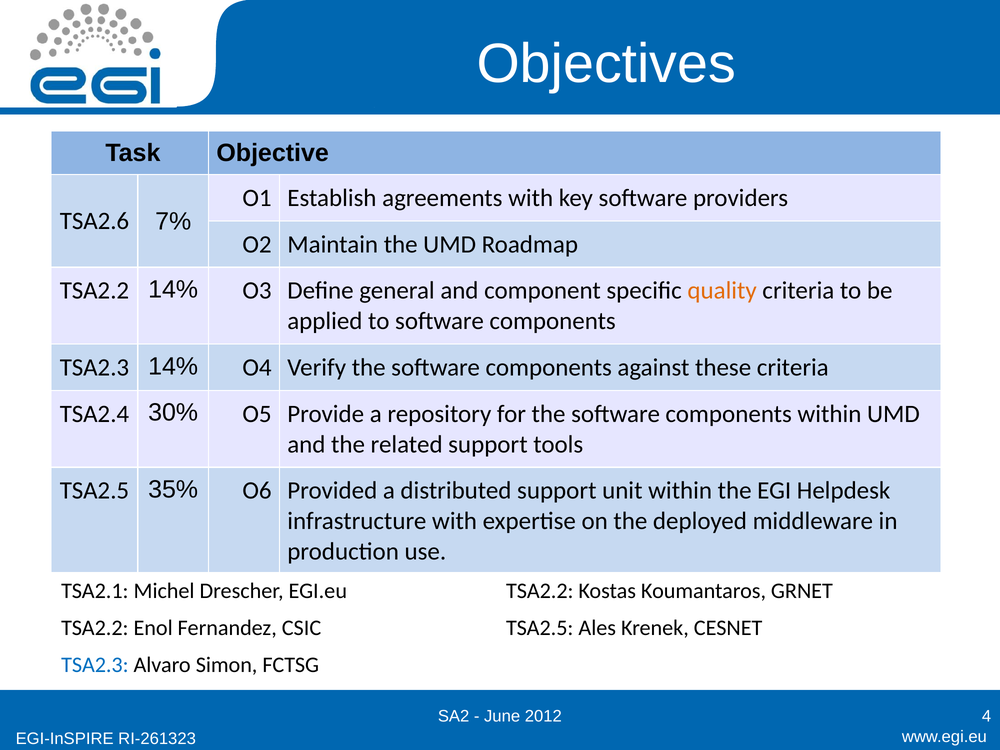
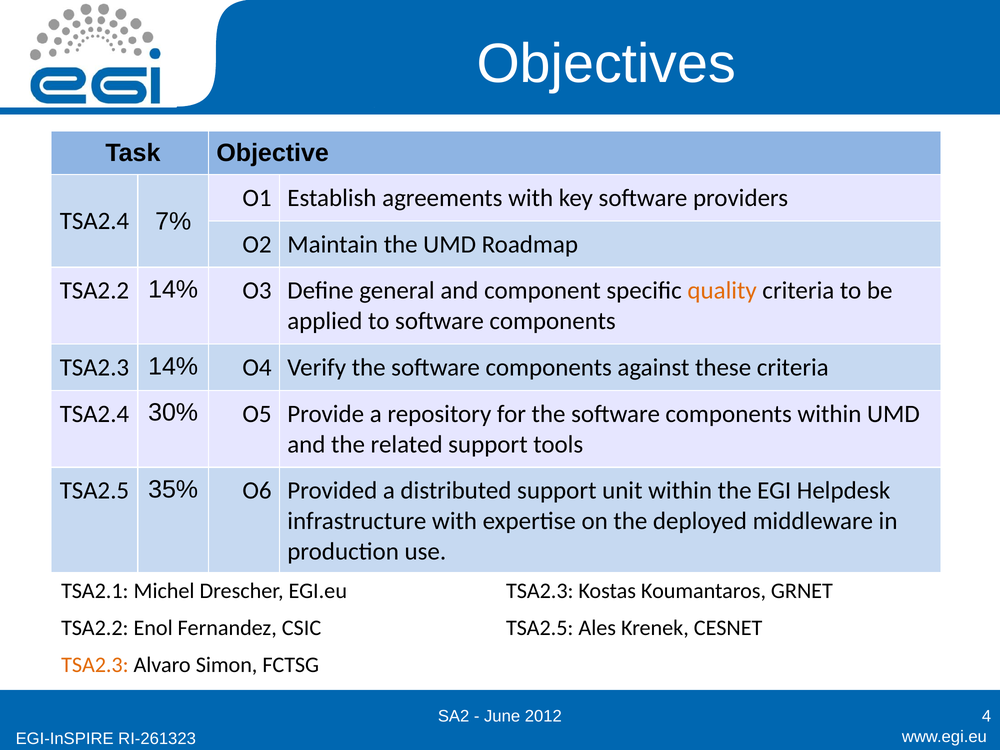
TSA2.6: TSA2.6 -> TSA2.4 (94, 221)
EGI.eu TSA2.2: TSA2.2 -> TSA2.3 (540, 591)
TSA2.3 colour: blue -> orange (95, 665)
